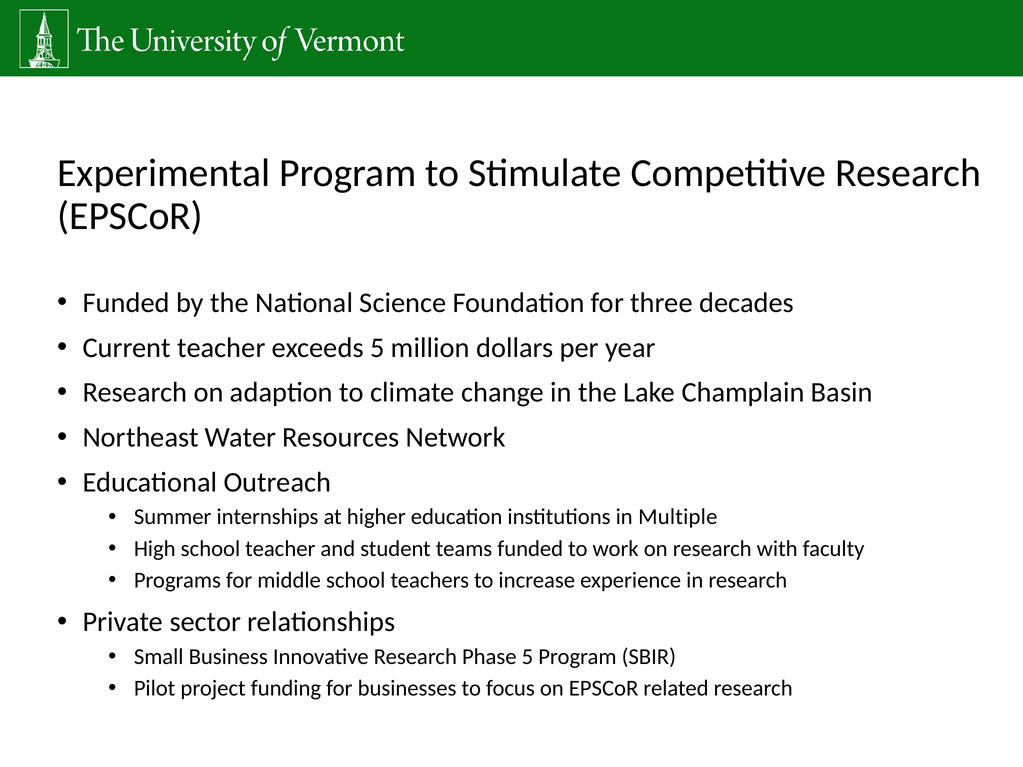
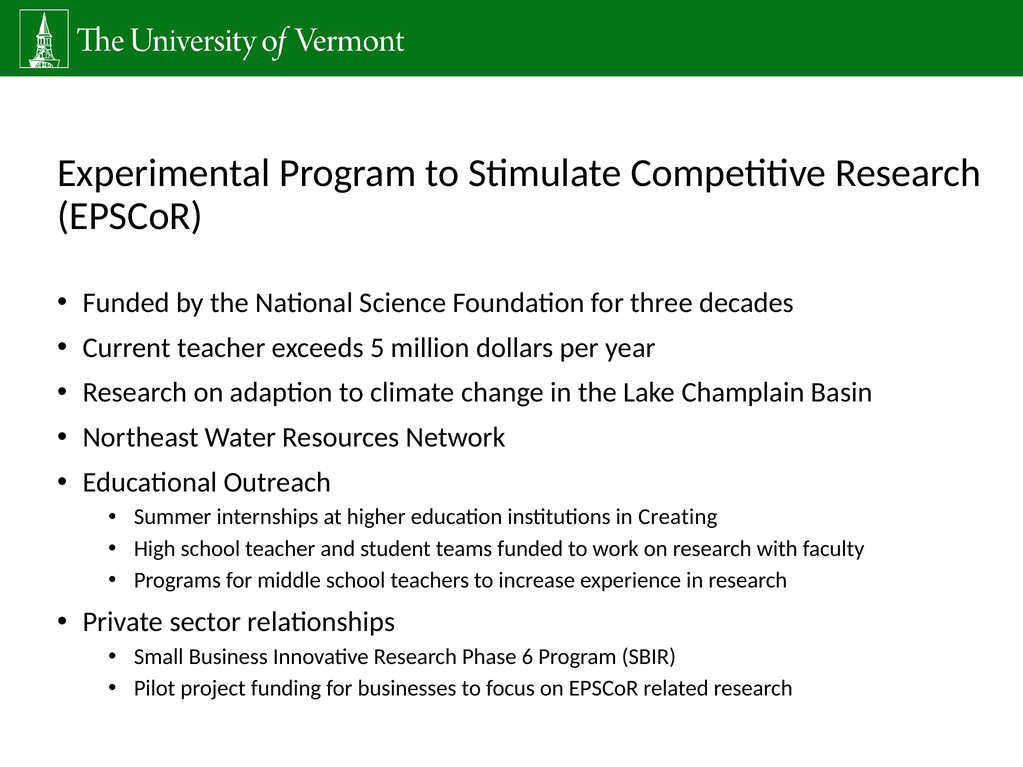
Multiple: Multiple -> Creating (678, 517)
Phase 5: 5 -> 6 (527, 657)
